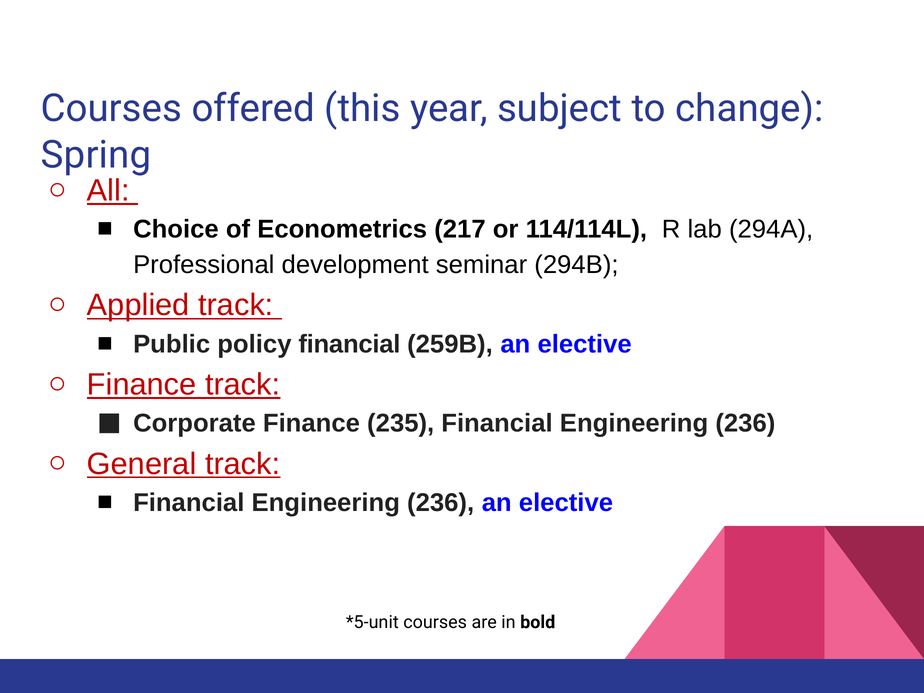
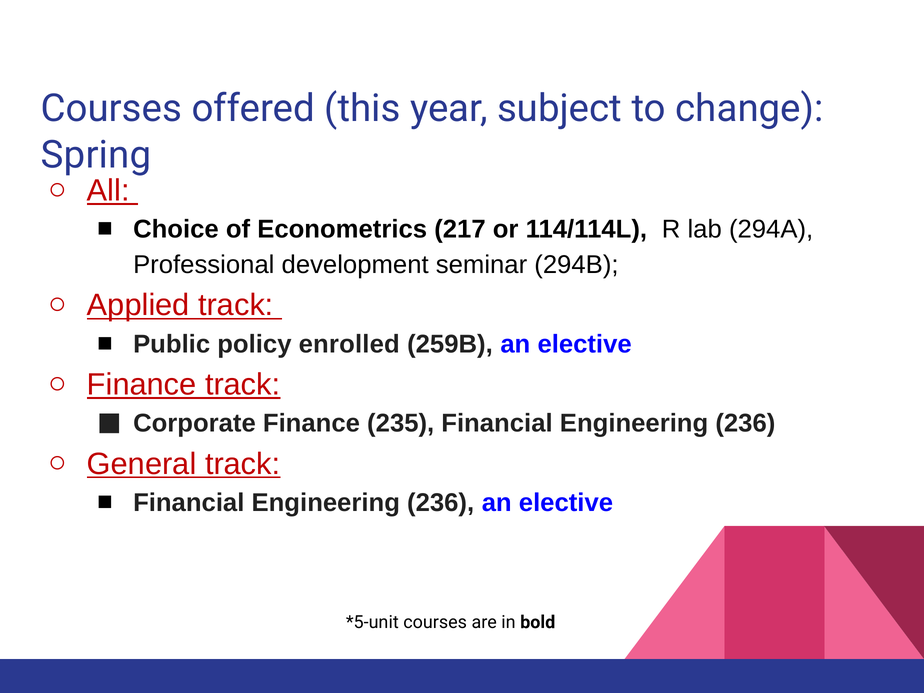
policy financial: financial -> enrolled (349, 344)
